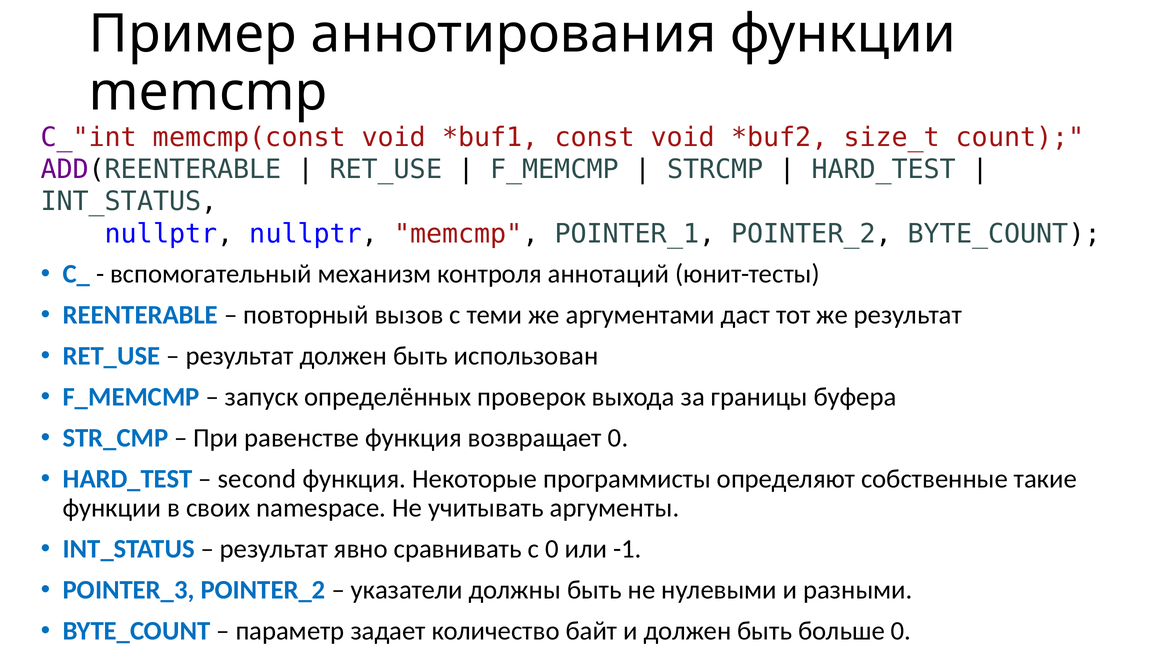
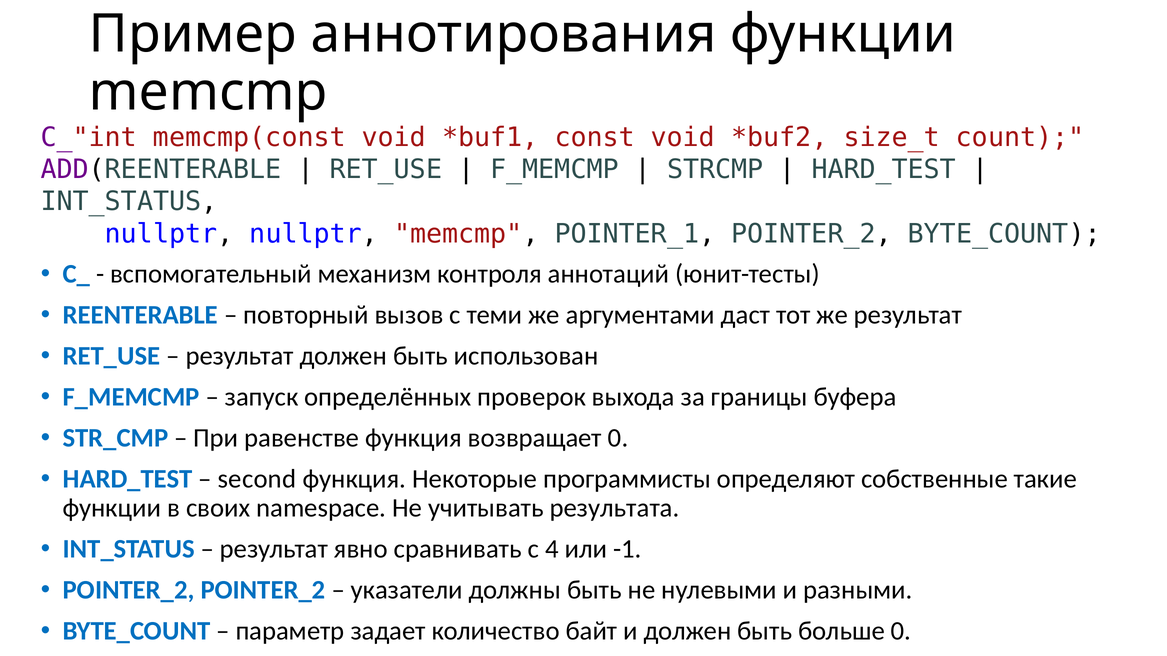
аргументы: аргументы -> результата (615, 508)
с 0: 0 -> 4 (552, 549)
POINTER_3: POINTER_3 -> POINTER_2 (129, 590)
